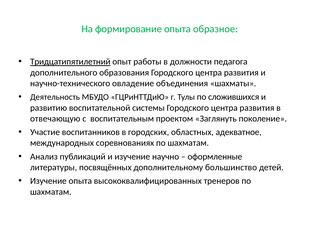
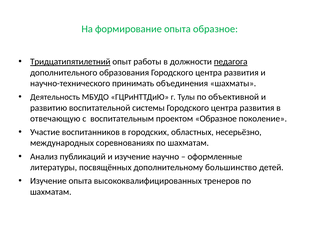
педагога underline: none -> present (231, 62)
овладение: овладение -> принимать (133, 83)
сложившихся: сложившихся -> объективной (234, 97)
проектом Заглянуть: Заглянуть -> Образное (216, 118)
адекватное: адекватное -> несерьёзно (239, 132)
